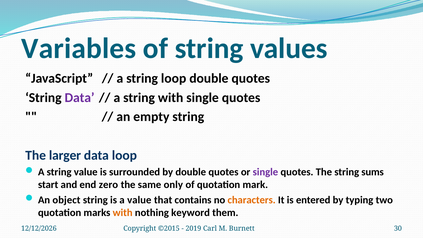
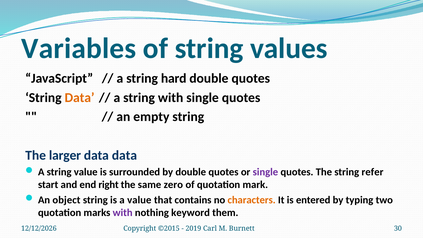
string loop: loop -> hard (174, 78)
Data colour: purple -> orange (80, 98)
data loop: loop -> data (124, 155)
sums: sums -> refer (372, 172)
zero: zero -> right (109, 185)
only: only -> zero (173, 185)
with colour: orange -> purple (123, 213)
